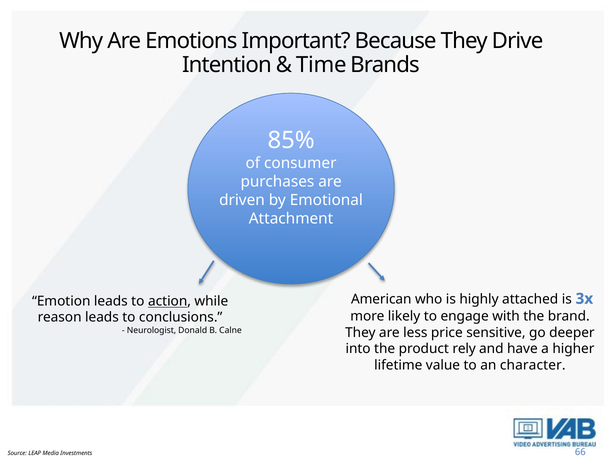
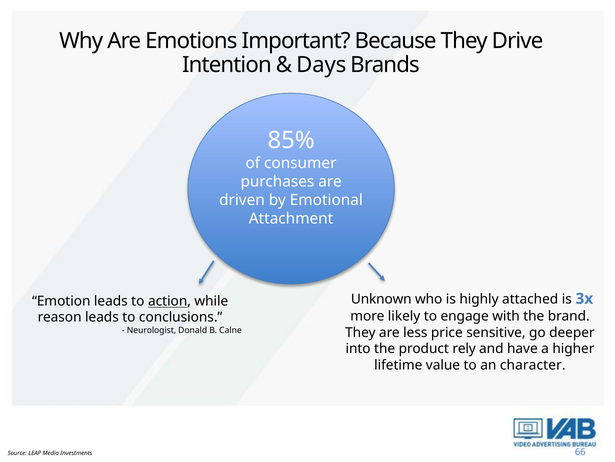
Time: Time -> Days (321, 65)
American: American -> Unknown (381, 299)
